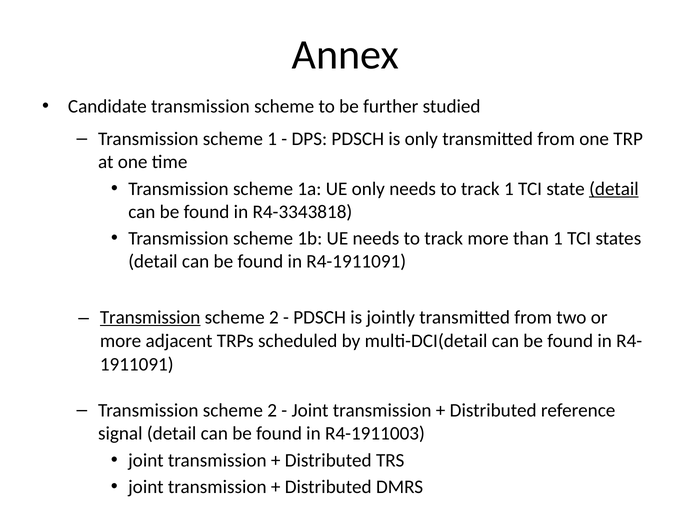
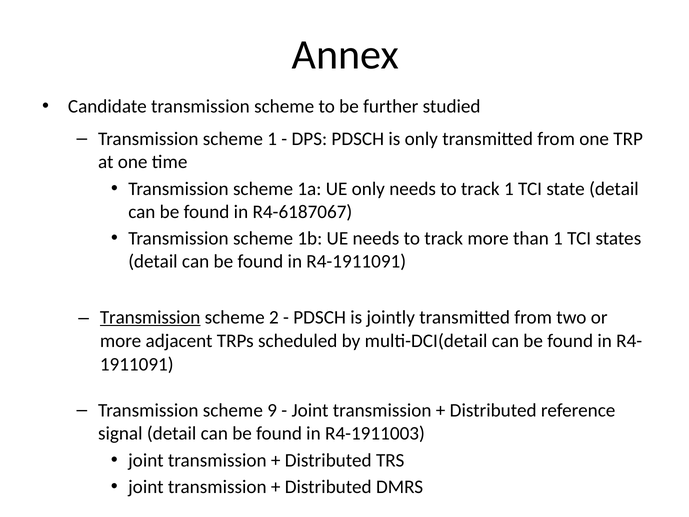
detail underline: present -> none (614, 189)
R4-3343818: R4-3343818 -> R4-6187067 (302, 212)
2: 2 -> 9 (272, 410)
